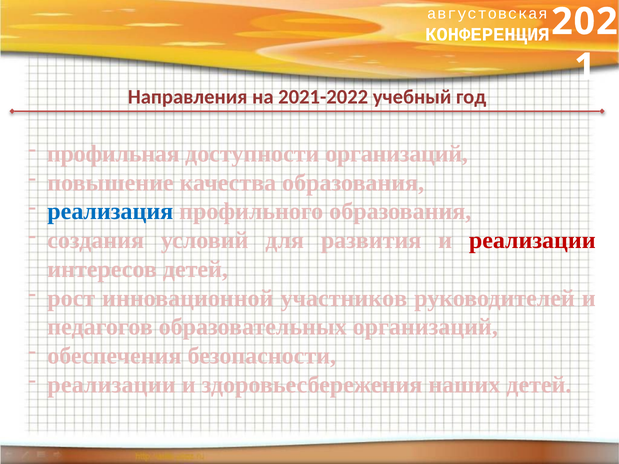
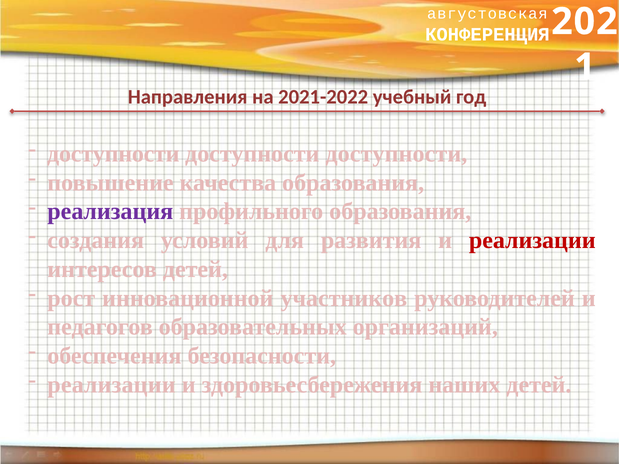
профильная: профильная -> доступности (113, 154)
организаций: организаций -> доступности (396, 154)
реализация colour: blue -> purple (110, 212)
